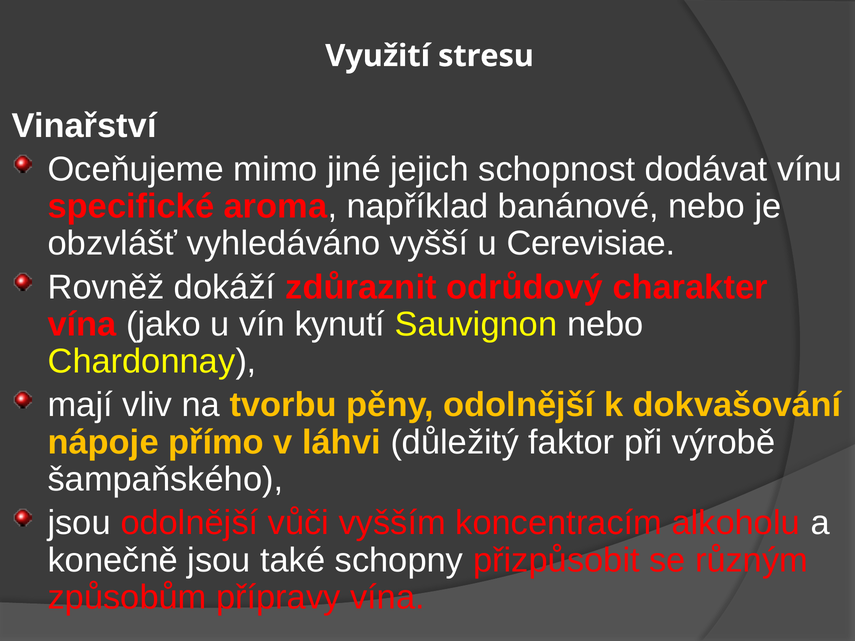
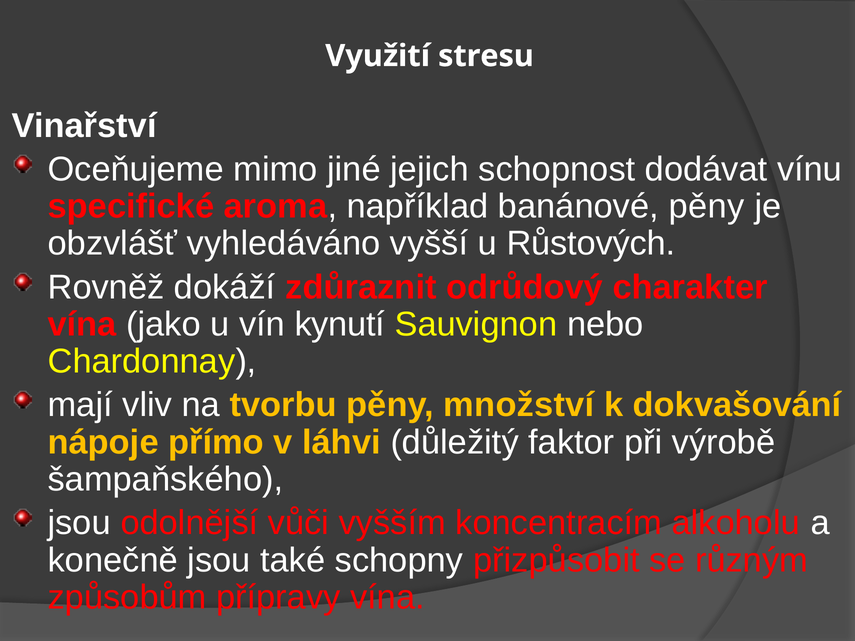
banánové nebo: nebo -> pěny (706, 206)
Cerevisiae: Cerevisiae -> Růstových (591, 244)
pěny odolnější: odolnější -> množství (519, 405)
